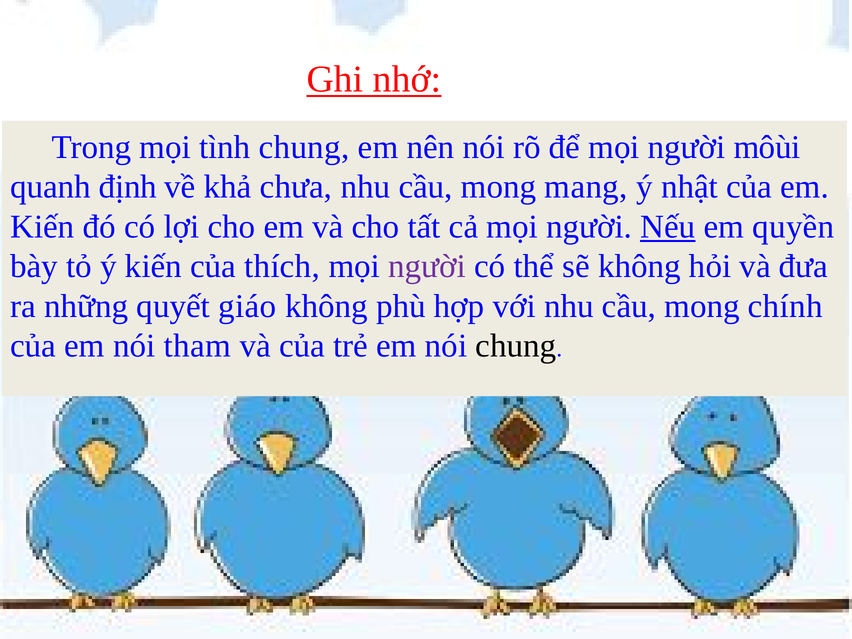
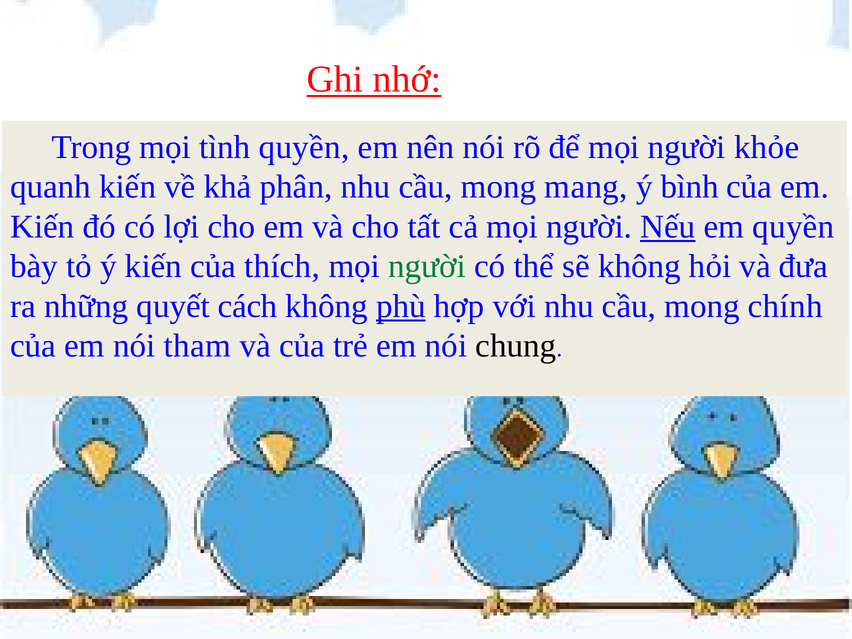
tình chung: chung -> quyền (304, 147)
môùi: môùi -> khỏe (767, 147)
quanh định: định -> kiến (128, 187)
chưa: chưa -> phân (296, 187)
nhật: nhật -> bình (690, 187)
người colour: purple -> green (427, 266)
giáo: giáo -> cách (248, 306)
phù underline: none -> present (401, 306)
